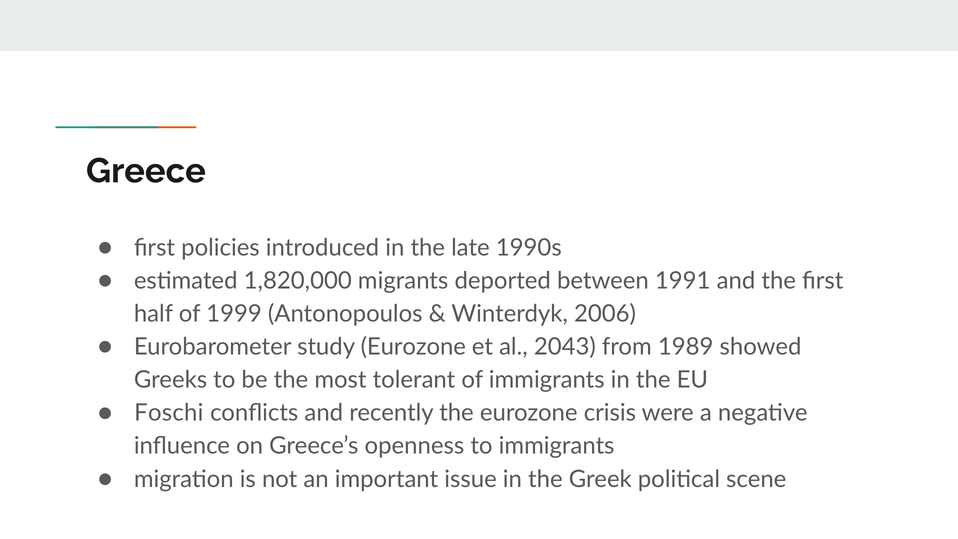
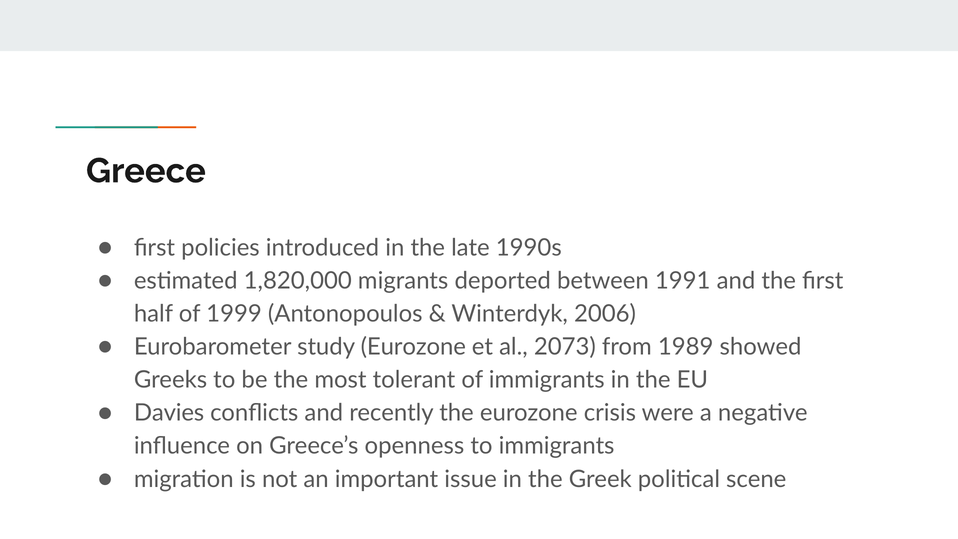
2043: 2043 -> 2073 (565, 347)
Foschi: Foschi -> Davies (169, 413)
